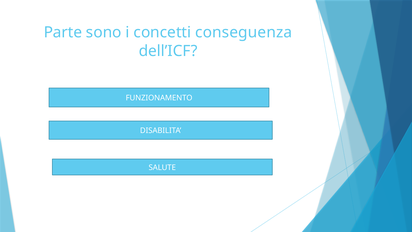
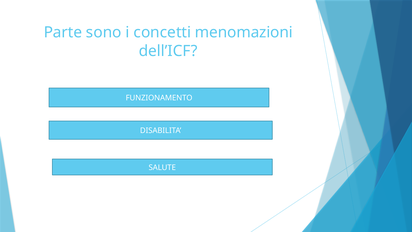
conseguenza: conseguenza -> menomazioni (244, 32)
